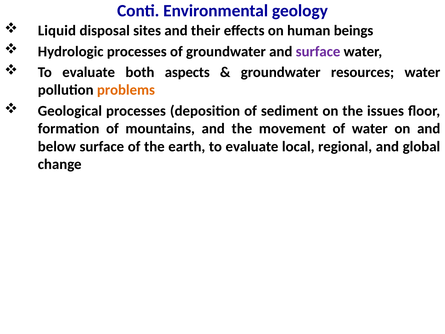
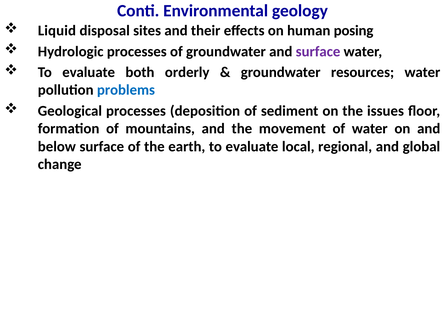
beings: beings -> posing (354, 31)
aspects: aspects -> orderly (187, 72)
problems colour: orange -> blue (126, 90)
